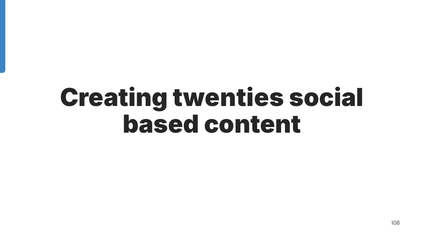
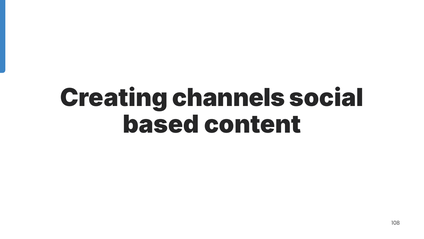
twenties: twenties -> channels (229, 98)
